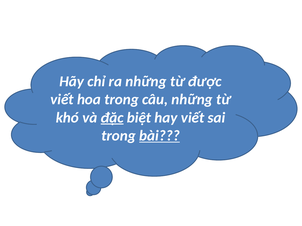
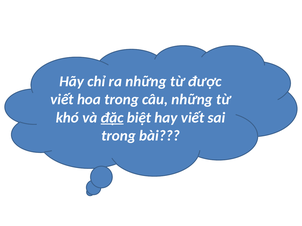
bài underline: present -> none (159, 136)
